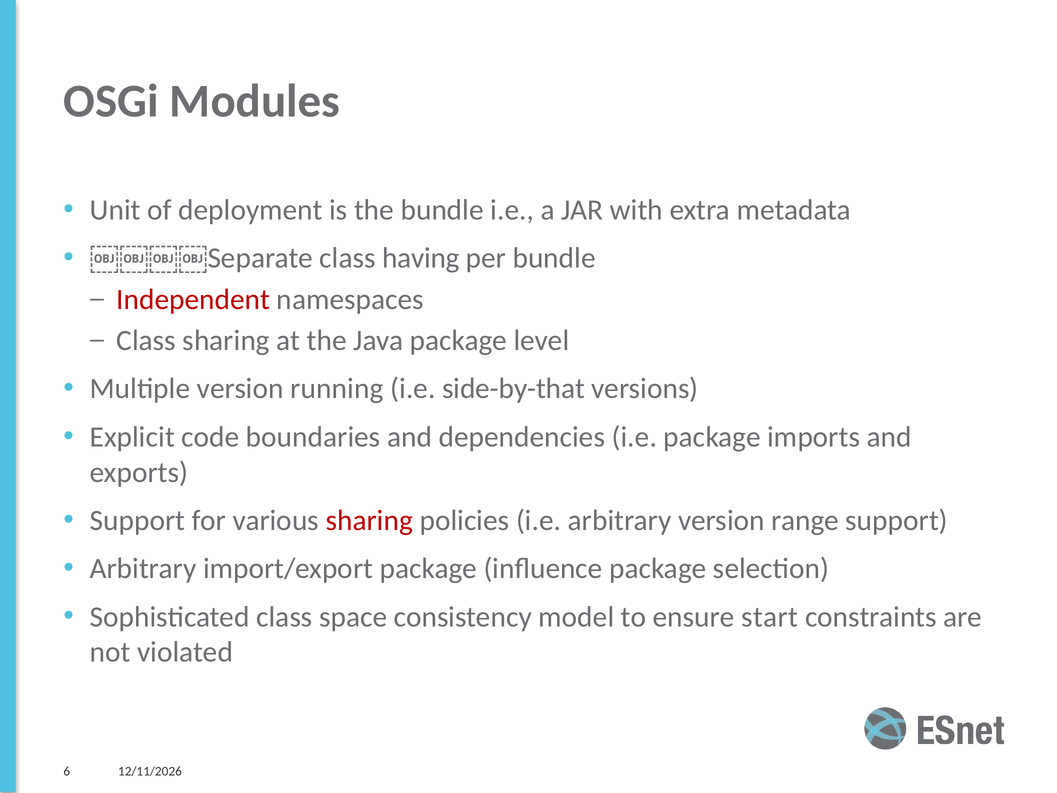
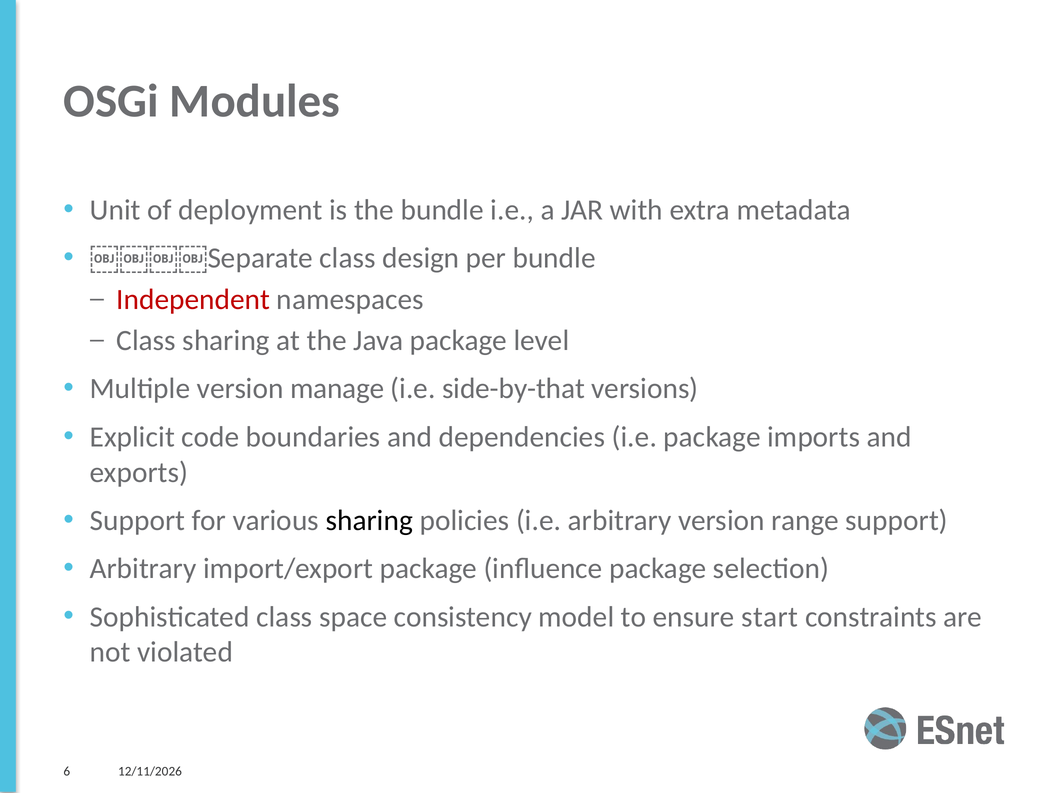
having: having -> design (421, 258)
running: running -> manage (337, 389)
sharing colour: red -> black (369, 520)
